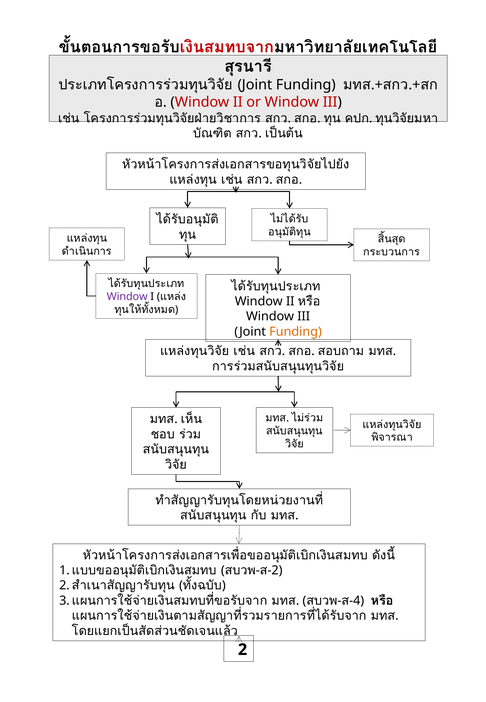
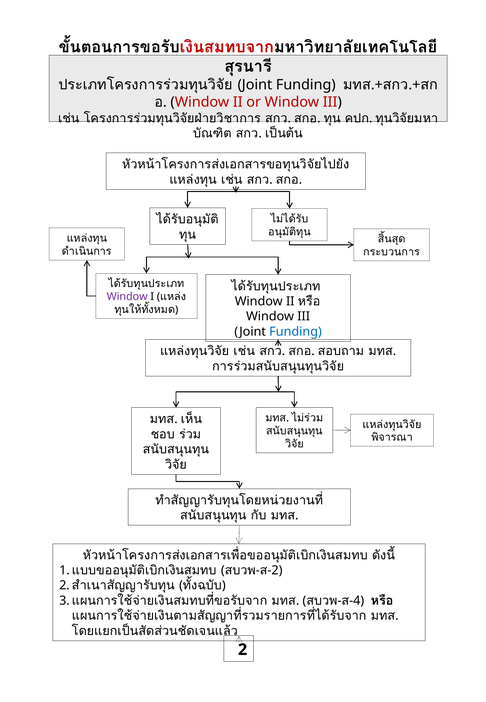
Funding colour: orange -> blue (296, 332)
